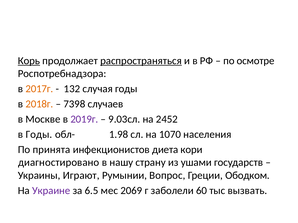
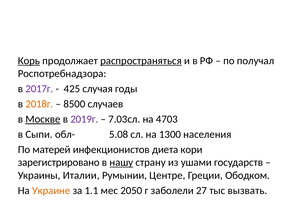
осмотре: осмотре -> получал (256, 61)
2017г colour: orange -> purple (39, 89)
132: 132 -> 425 (72, 89)
7398: 7398 -> 8500 (74, 104)
Москве underline: none -> present (43, 119)
9.03сл: 9.03сл -> 7.03сл (124, 119)
2452: 2452 -> 4703 (167, 119)
в Годы: Годы -> Сыпи (39, 135)
1.98: 1.98 -> 5.08 (119, 135)
1070: 1070 -> 1300 (170, 135)
принята: принята -> матерей (52, 150)
диагностировано: диагностировано -> зарегистрировано (59, 163)
нашу underline: none -> present (121, 163)
Играют: Играют -> Италии (81, 176)
Вопрос: Вопрос -> Центре (167, 176)
Украине colour: purple -> orange (51, 191)
6.5: 6.5 -> 1.1 (92, 191)
2069: 2069 -> 2050 (131, 191)
60: 60 -> 27 (202, 191)
